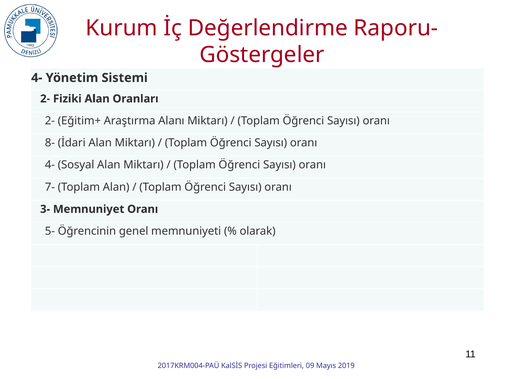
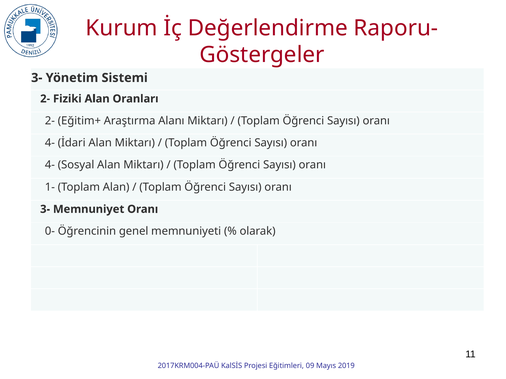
4-: 4- -> 3- (37, 78)
8-: 8- -> 4- (50, 143)
7-: 7- -> 1- (50, 187)
5-: 5- -> 0- (50, 232)
